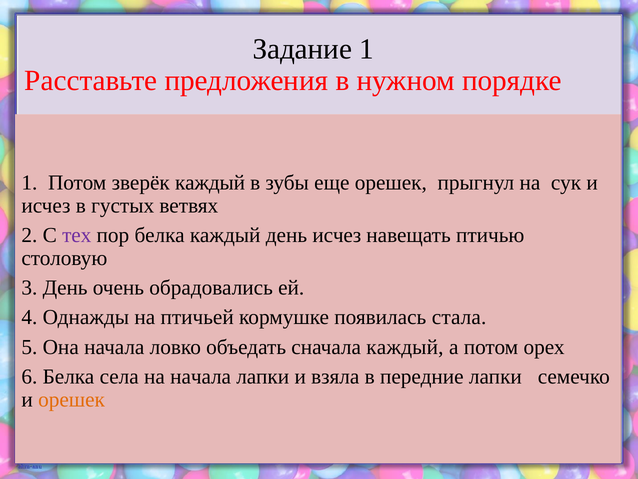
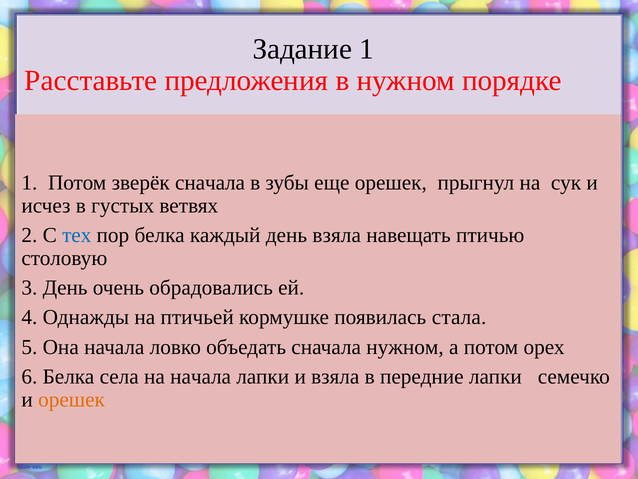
зверёк каждый: каждый -> сначала (210, 182)
тех colour: purple -> blue (77, 235)
день исчез: исчез -> взяла (337, 235)
сначала каждый: каждый -> нужном (405, 347)
